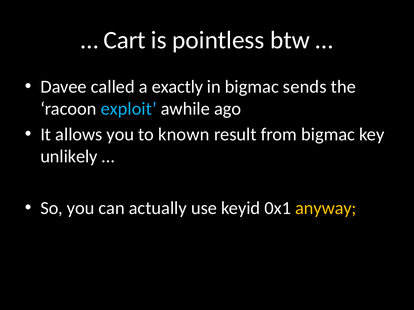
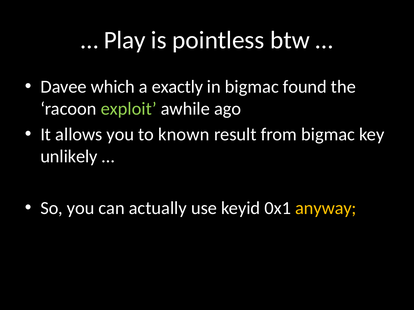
Cart: Cart -> Play (125, 40)
called: called -> which (113, 87)
sends: sends -> found (305, 87)
exploit colour: light blue -> light green (129, 109)
